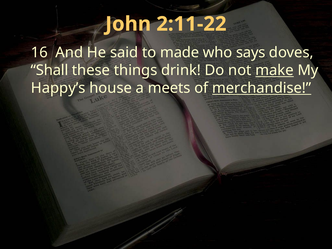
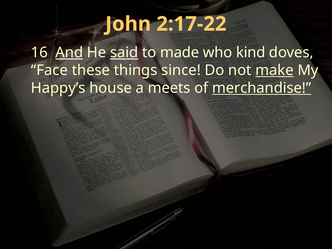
2:11-22: 2:11-22 -> 2:17-22 (191, 24)
And underline: none -> present (69, 53)
said underline: none -> present (124, 53)
says: says -> kind (251, 53)
Shall: Shall -> Face (49, 70)
drink: drink -> since (181, 70)
